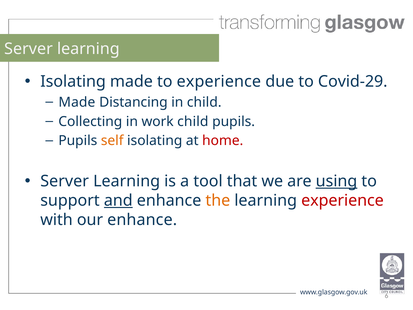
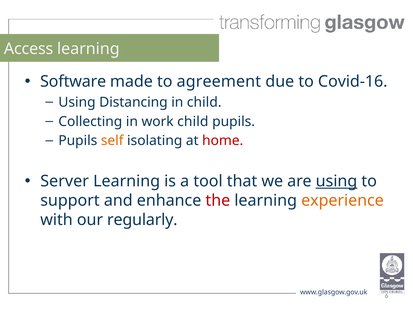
Server: Server -> Access (29, 49)
Isolating: Isolating -> Software (73, 82)
to experience: experience -> agreement (219, 82)
Covid-29: Covid-29 -> Covid-16 (353, 82)
Made: Made -> Using (77, 102)
and underline: present -> none (118, 200)
the colour: orange -> red (218, 200)
experience colour: red -> orange (342, 200)
our enhance: enhance -> regularly (142, 220)
